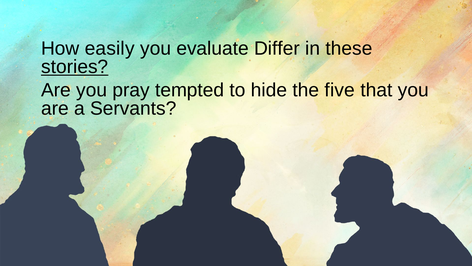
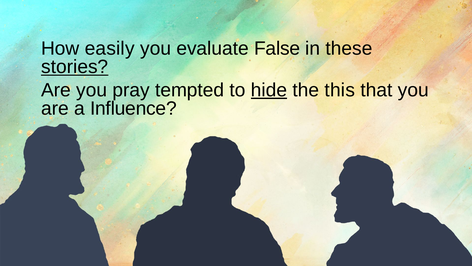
Differ: Differ -> False (277, 48)
hide underline: none -> present (269, 90)
five: five -> this (340, 90)
Servants: Servants -> Influence (133, 108)
